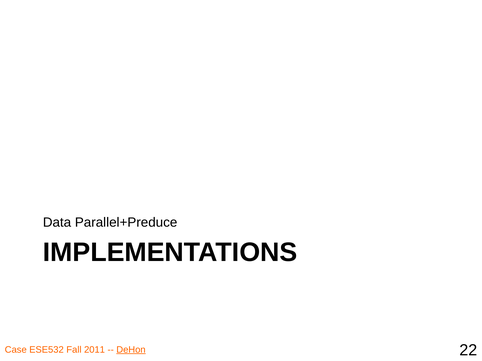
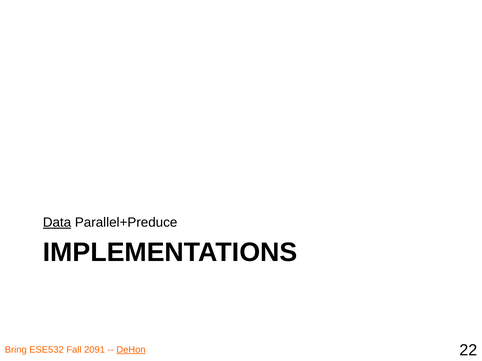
Data underline: none -> present (57, 223)
Case: Case -> Bring (16, 350)
2011: 2011 -> 2091 (95, 350)
